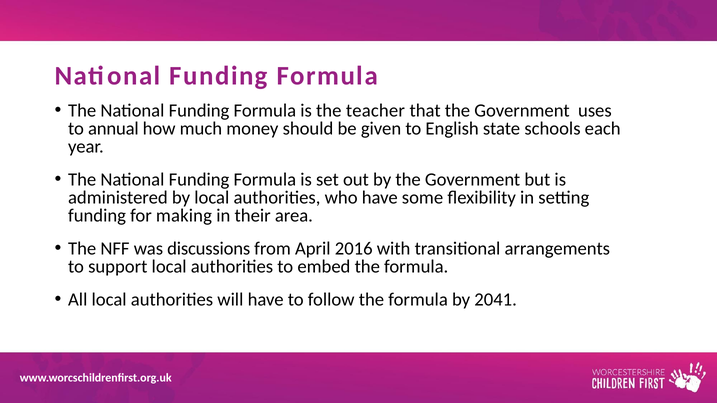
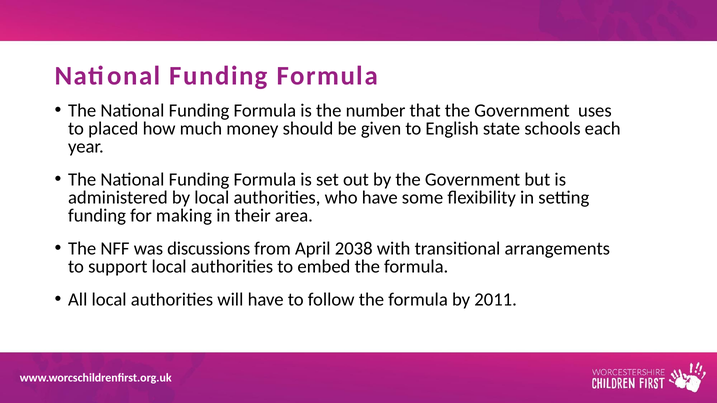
teacher: teacher -> number (376, 110)
annual: annual -> placed (113, 129)
2016: 2016 -> 2038 (354, 249)
2041: 2041 -> 2011 (496, 300)
